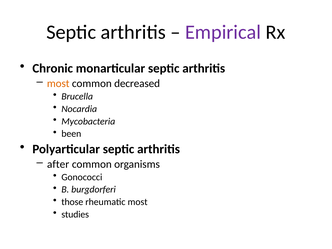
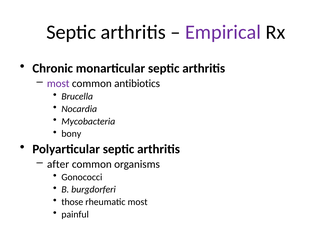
most colour: orange -> purple (58, 83)
decreased: decreased -> antibiotics (137, 83)
been: been -> bony (71, 134)
studies: studies -> painful (75, 214)
